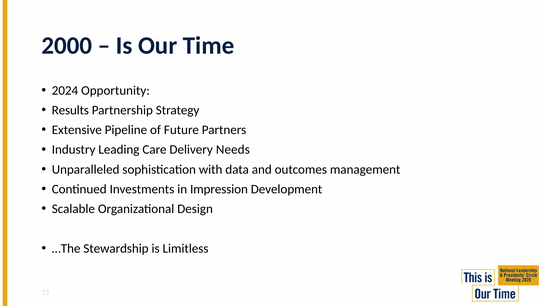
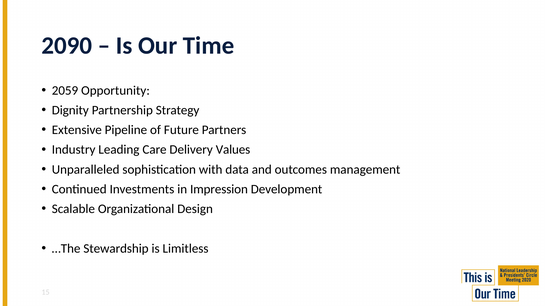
2000: 2000 -> 2090 (67, 46)
2024: 2024 -> 2059 (65, 91)
Results: Results -> Dignity (70, 110)
Needs: Needs -> Values (233, 150)
